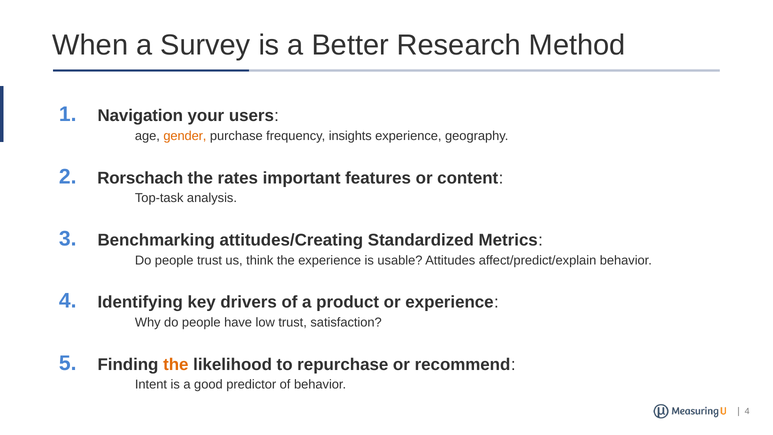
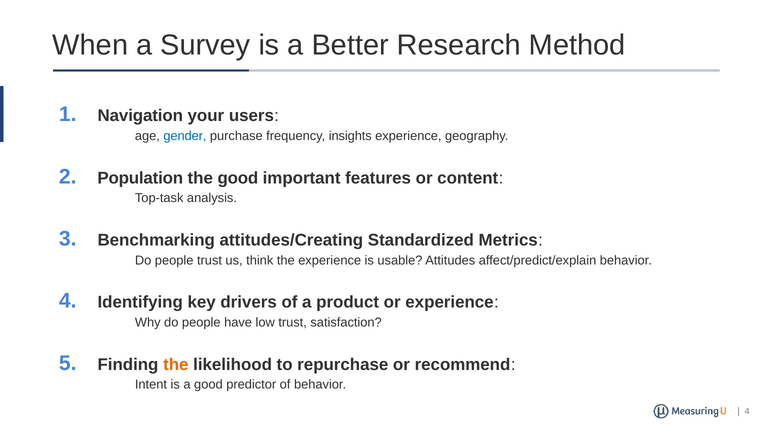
gender colour: orange -> blue (185, 136)
Rorschach: Rorschach -> Population (140, 178)
the rates: rates -> good (238, 178)
